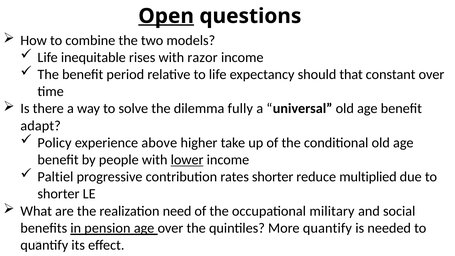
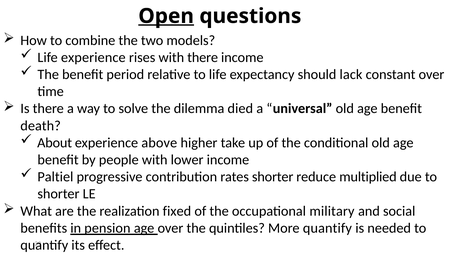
Life inequitable: inequitable -> experience (93, 57)
with razor: razor -> there (203, 57)
that: that -> lack (351, 74)
fully: fully -> died (240, 109)
adapt: adapt -> death (41, 126)
Policy: Policy -> About (55, 143)
lower underline: present -> none (187, 160)
need: need -> fixed (177, 211)
